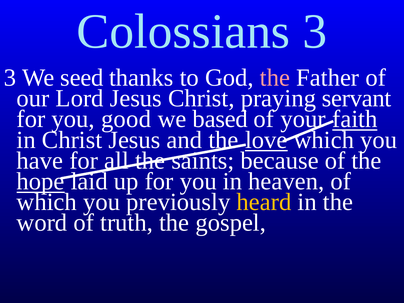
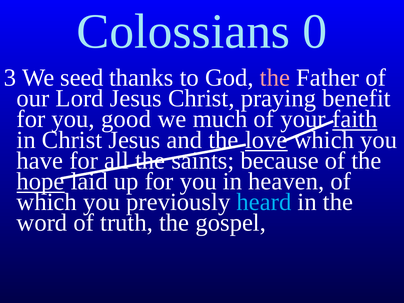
Colossians 3: 3 -> 0 (315, 32)
servant: servant -> benefit (357, 98)
based: based -> much (220, 119)
heard colour: yellow -> light blue (264, 202)
